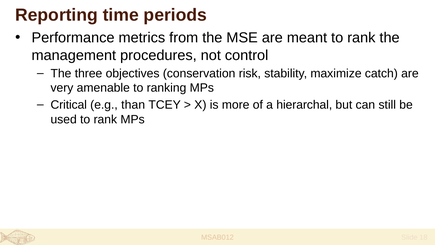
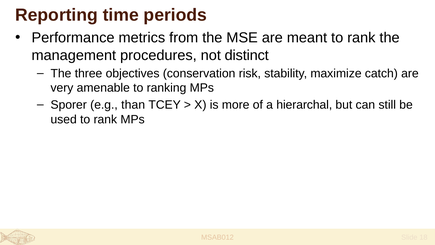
control: control -> distinct (247, 55)
Critical: Critical -> Sporer (69, 105)
